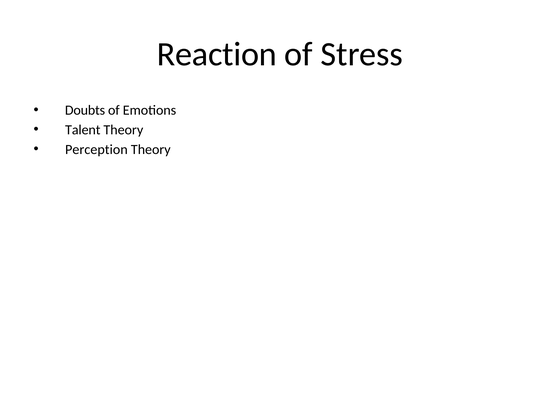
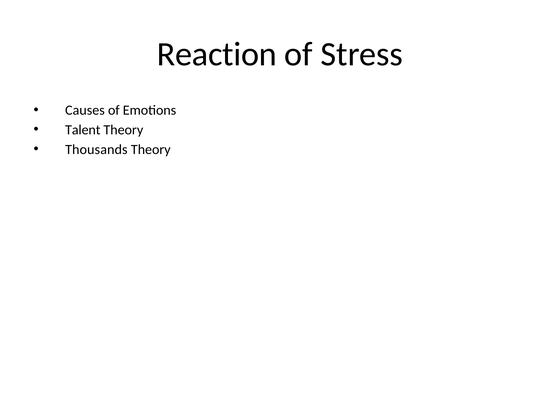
Doubts: Doubts -> Causes (85, 110)
Perception: Perception -> Thousands (96, 149)
